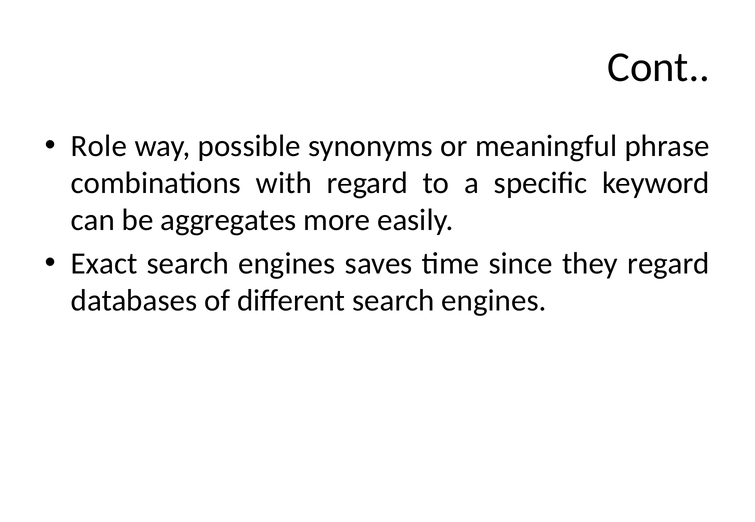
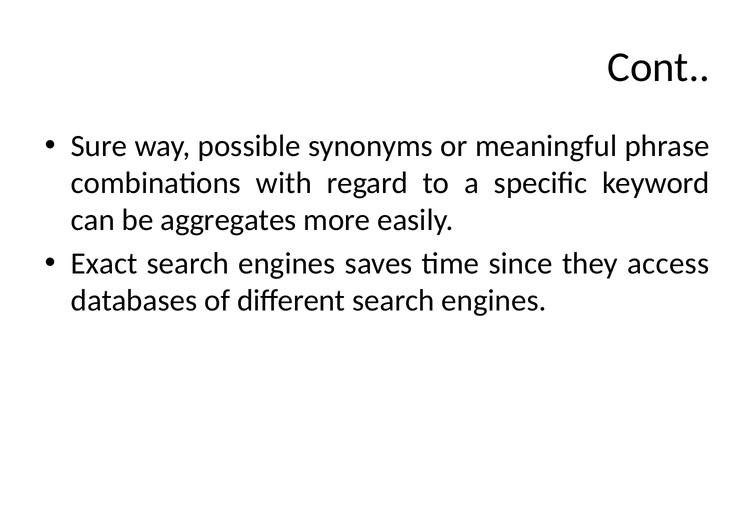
Role: Role -> Sure (99, 146)
they regard: regard -> access (668, 264)
